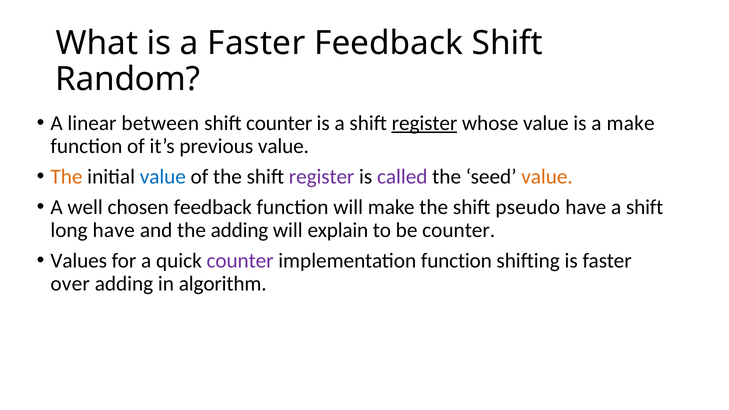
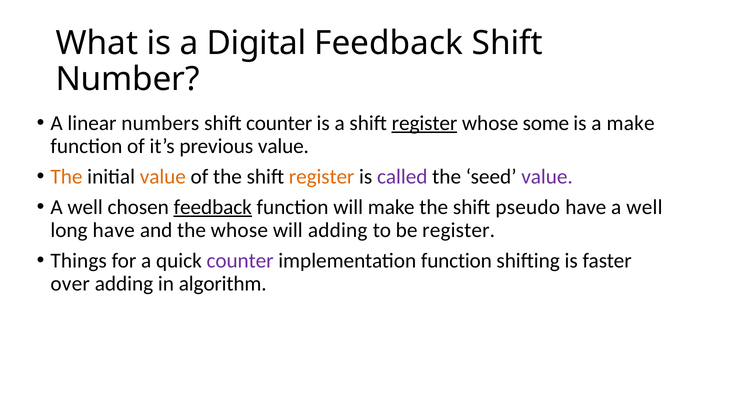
a Faster: Faster -> Digital (257, 43)
Random: Random -> Number (128, 79)
between: between -> numbers (160, 123)
whose value: value -> some (546, 123)
value colour: blue -> orange (163, 177)
register colour: purple -> orange (322, 177)
value colour: orange -> purple (547, 177)
feedback underline: none -> present (213, 207)
have a shift: shift -> well (644, 207)
the adding: adding -> whose (239, 230)
will explain: explain -> adding (338, 230)
be counter: counter -> register (459, 230)
Values: Values -> Things (79, 261)
